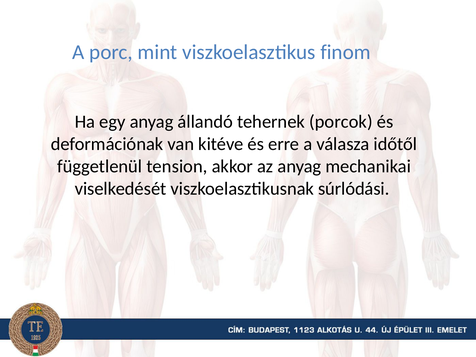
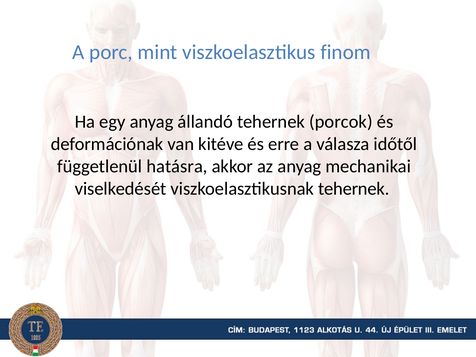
tension: tension -> hatásra (177, 166)
viszkoelasztikusnak súrlódási: súrlódási -> tehernek (354, 189)
